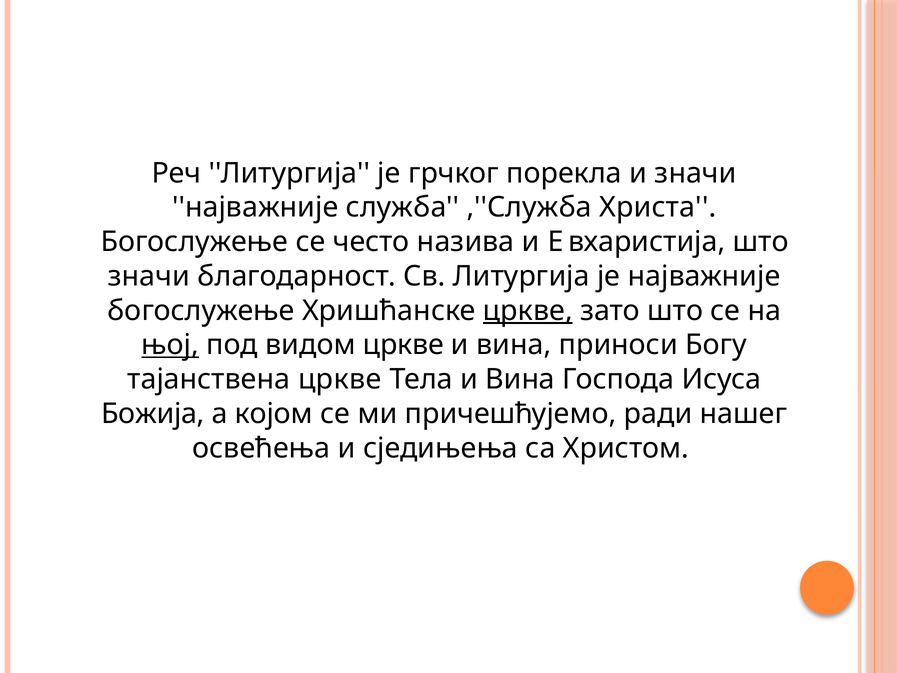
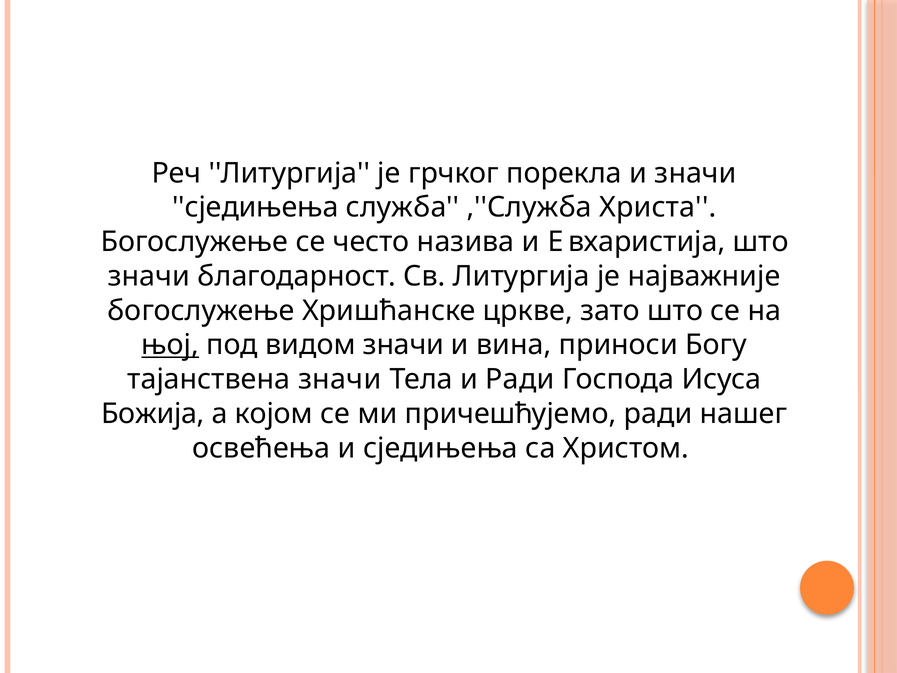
најважније: најважније -> сједињења (255, 207)
цркве underline: present -> none (528, 311)
видом цркве: цркве -> значи (403, 345)
тајанствена цркве: цркве -> значи (340, 379)
Тела и Вина: Вина -> Ради (520, 379)
